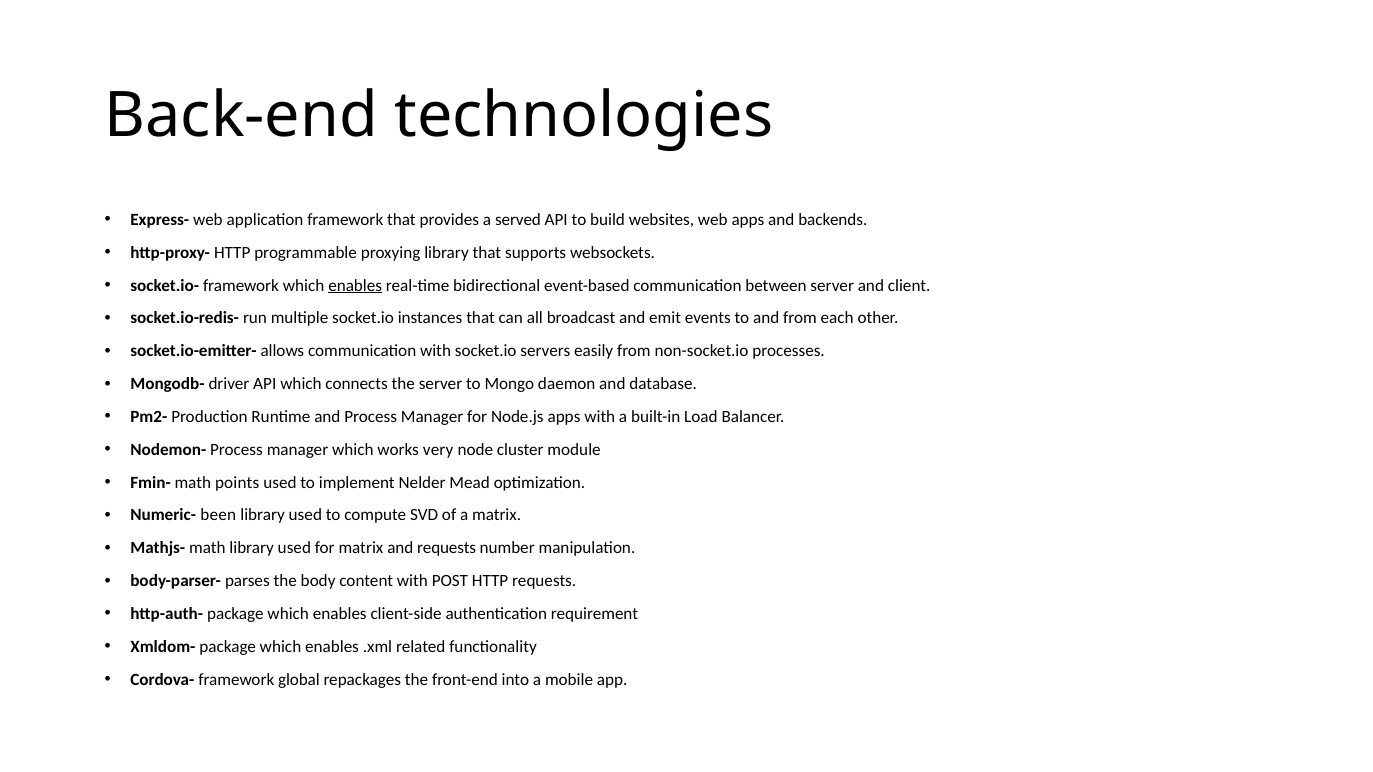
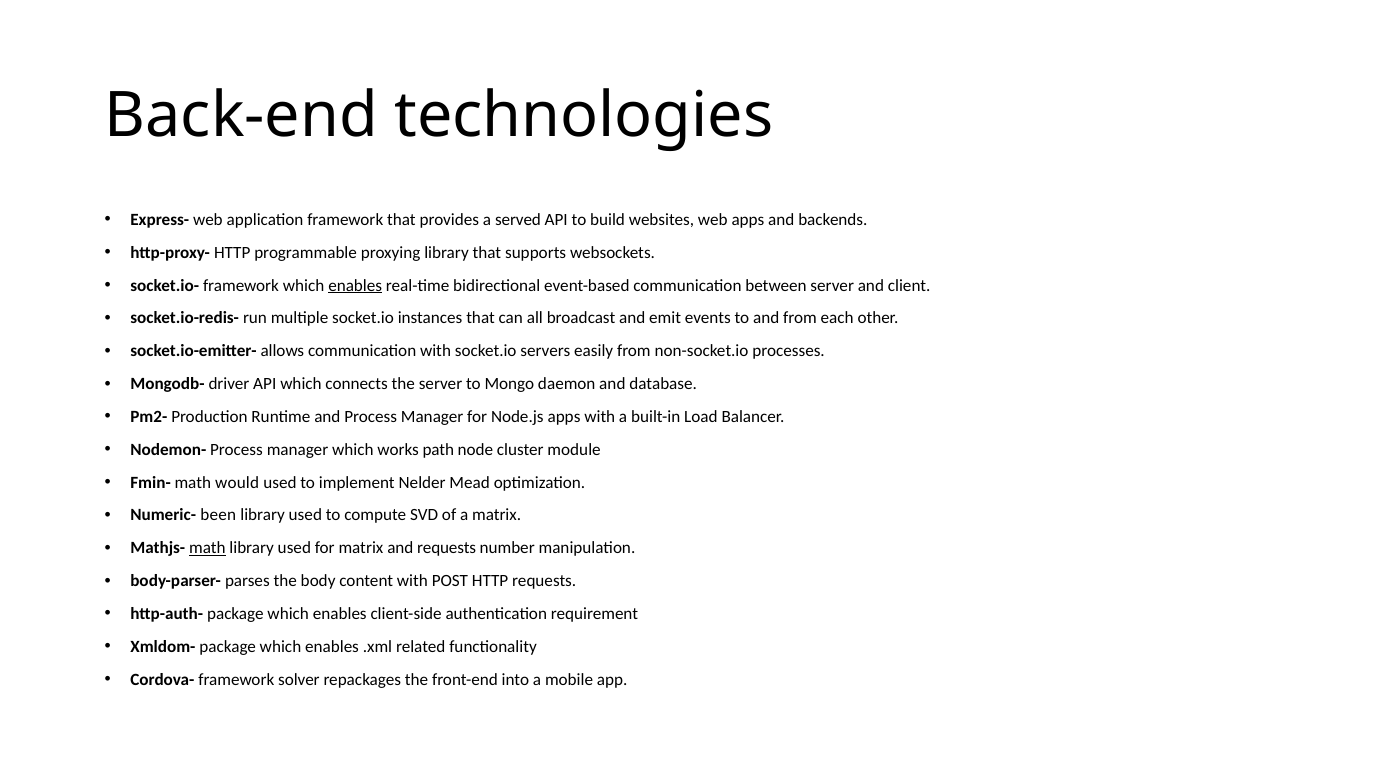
very: very -> path (438, 450)
points: points -> would (237, 483)
math underline: none -> present (207, 548)
global: global -> solver (299, 680)
